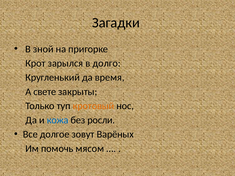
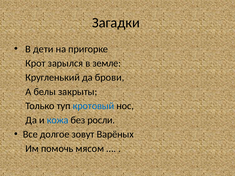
зной: зной -> дети (43, 49)
долго: долго -> земле (107, 63)
время: время -> брови (110, 78)
свете: свете -> белы (45, 92)
кротовый colour: orange -> blue (93, 106)
